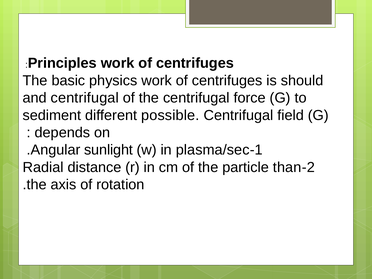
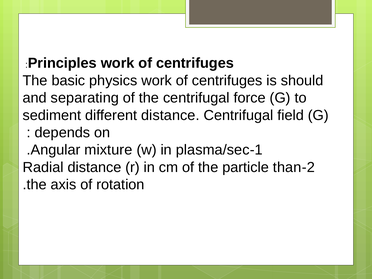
and centrifugal: centrifugal -> separating (85, 98)
different possible: possible -> distance (170, 115)
sunlight: sunlight -> mixture (108, 150)
